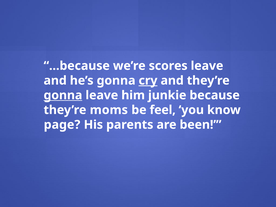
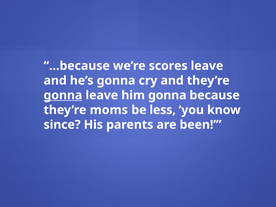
cry underline: present -> none (148, 81)
him junkie: junkie -> gonna (167, 95)
feel: feel -> less (163, 110)
page: page -> since (62, 125)
